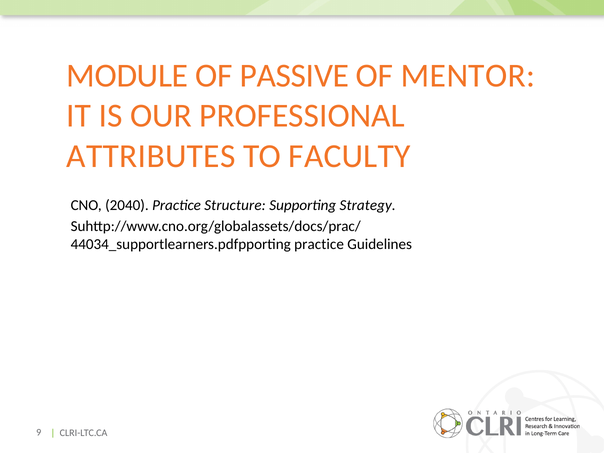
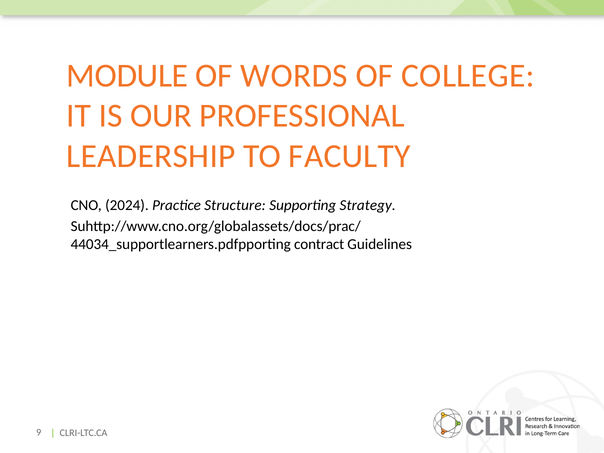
PASSIVE: PASSIVE -> WORDS (294, 76)
MENTOR: MENTOR -> COLLEGE (468, 76)
ATTRIBUTES: ATTRIBUTES -> LEADERSHIP (151, 156)
2040: 2040 -> 2024 (127, 205)
practice: practice -> contract (319, 244)
